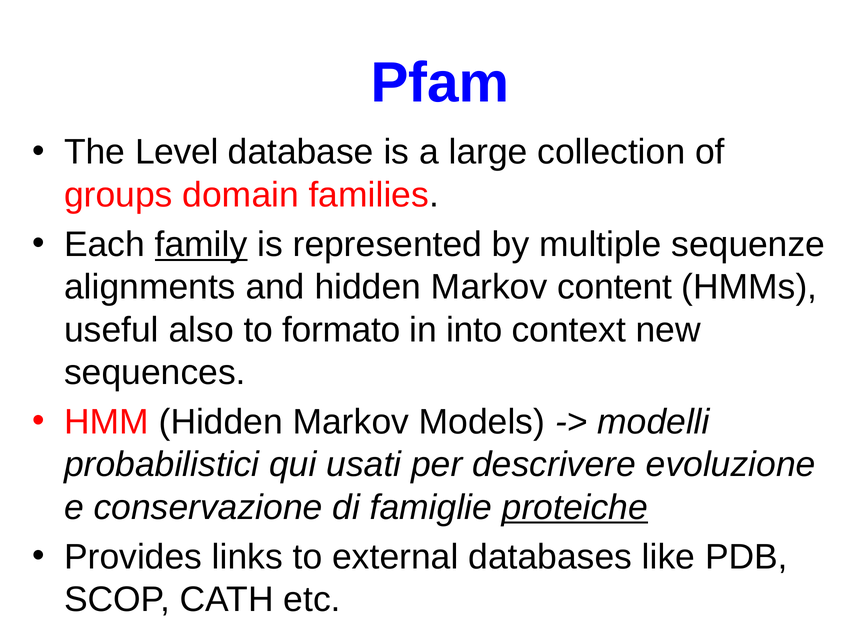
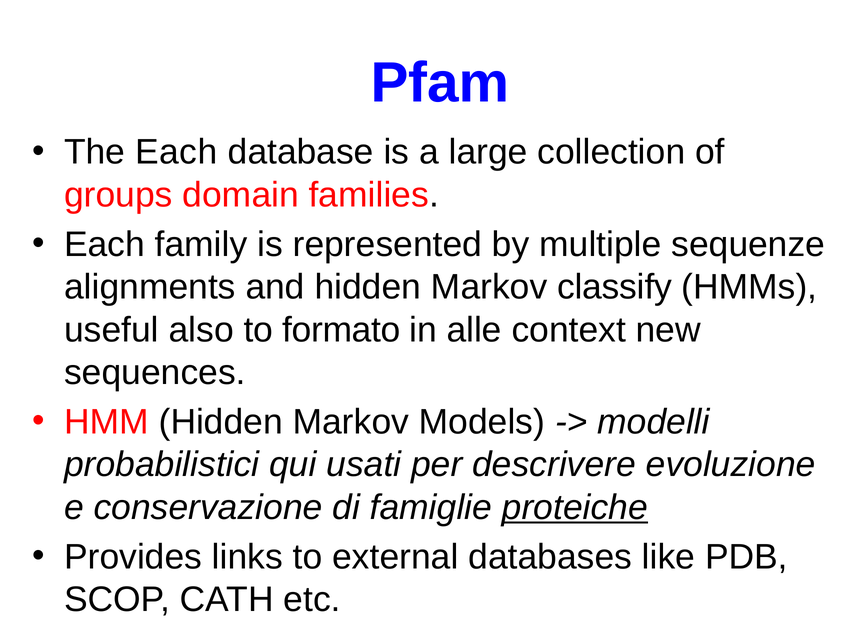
The Level: Level -> Each (176, 152)
family underline: present -> none (201, 245)
content: content -> classify (615, 287)
into: into -> alle (474, 330)
